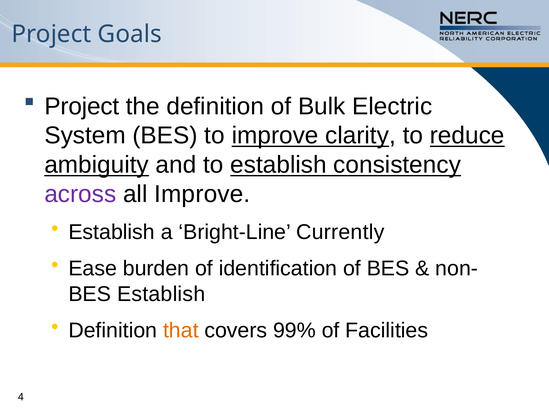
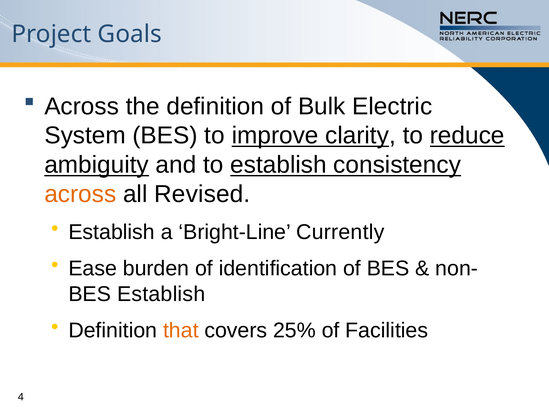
Project: Project -> Across (82, 106)
across colour: purple -> orange (80, 194)
all Improve: Improve -> Revised (202, 194)
99%: 99% -> 25% (294, 330)
